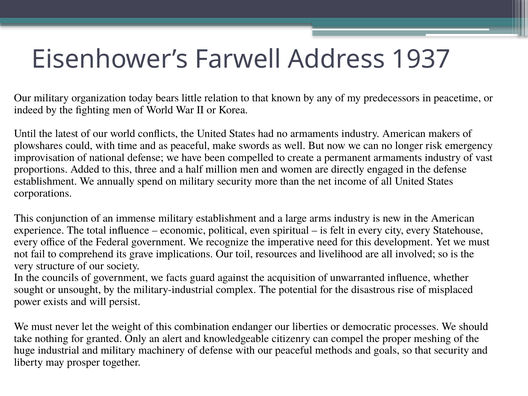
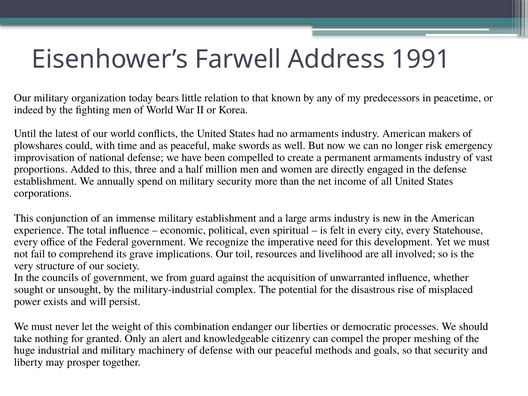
1937: 1937 -> 1991 (421, 59)
facts: facts -> from (177, 278)
